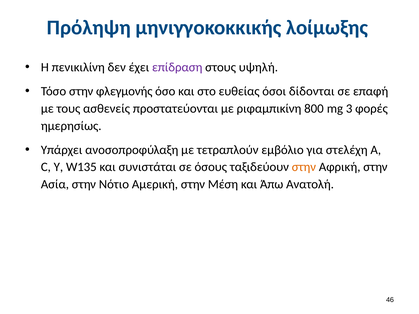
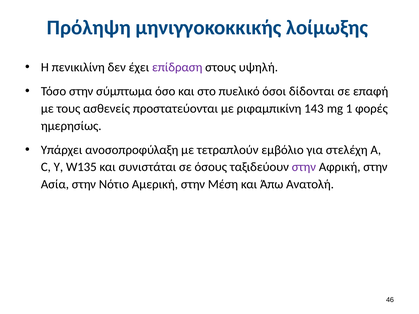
φλεγμονής: φλεγμονής -> σύμπτωμα (124, 92)
ευθείας: ευθείας -> πυελικό (239, 92)
800: 800 -> 143 (314, 109)
3: 3 -> 1 (349, 109)
στην colour: orange -> purple (304, 167)
